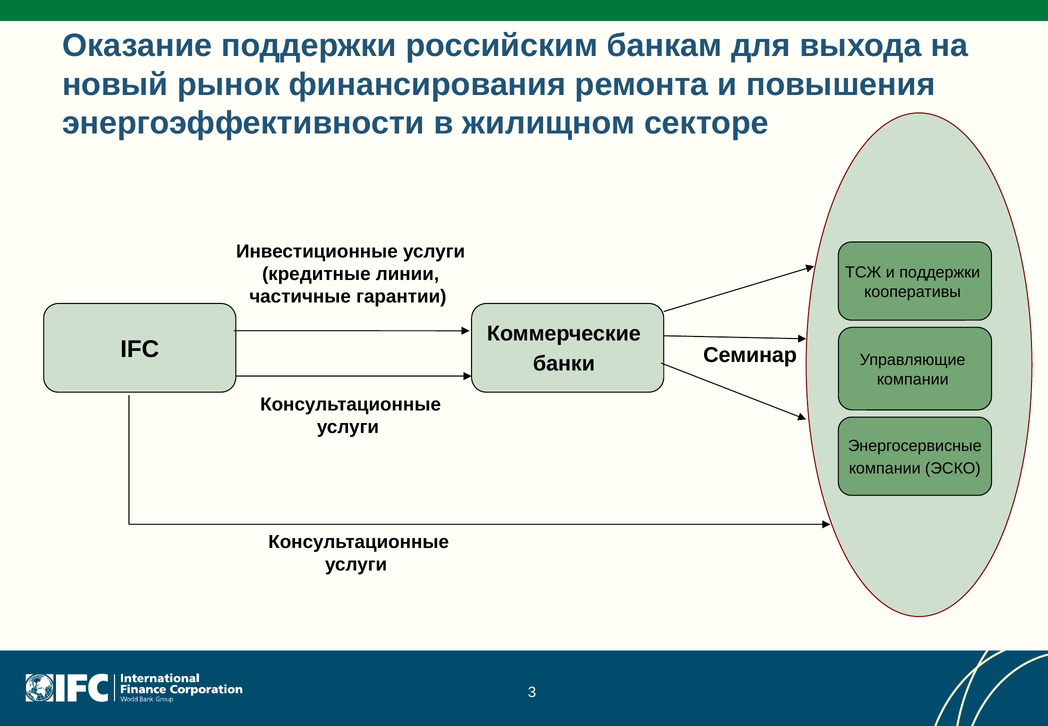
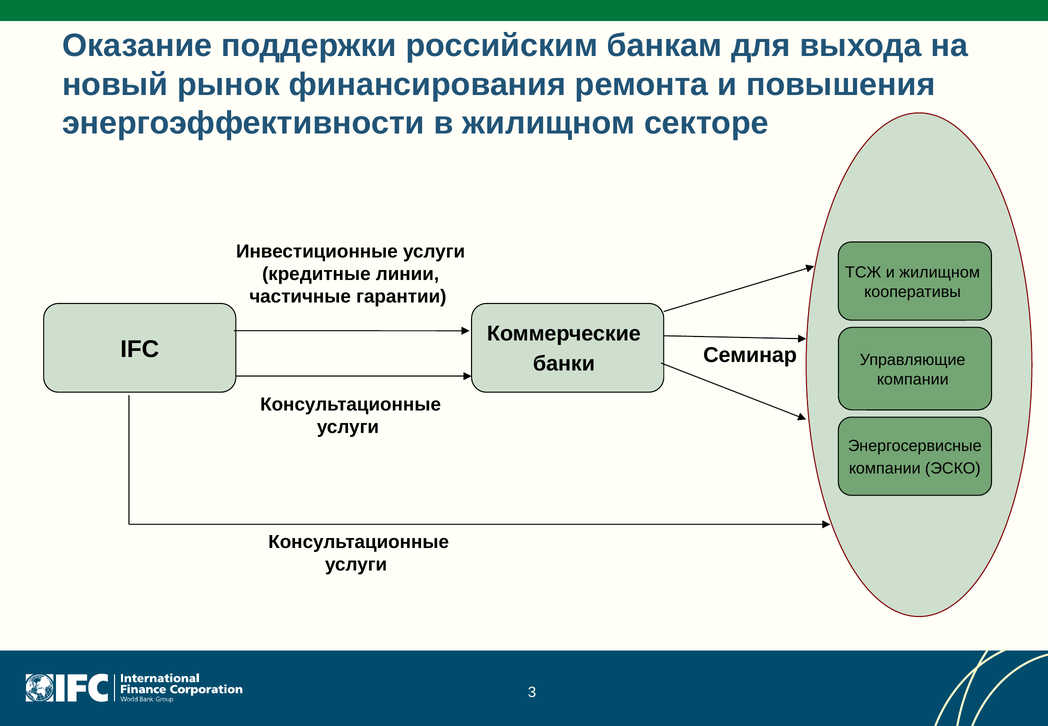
и поддержки: поддержки -> жилищном (940, 272)
